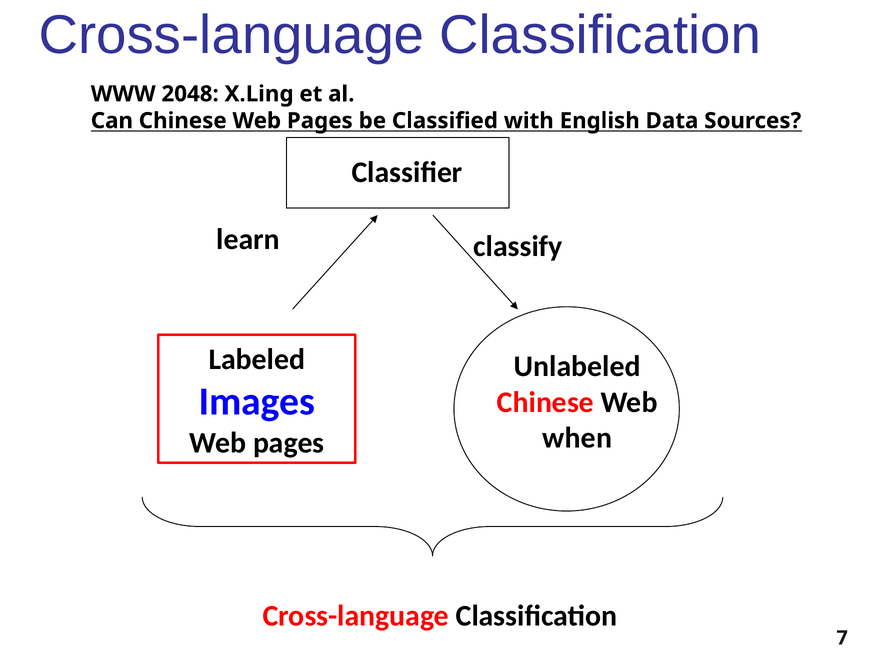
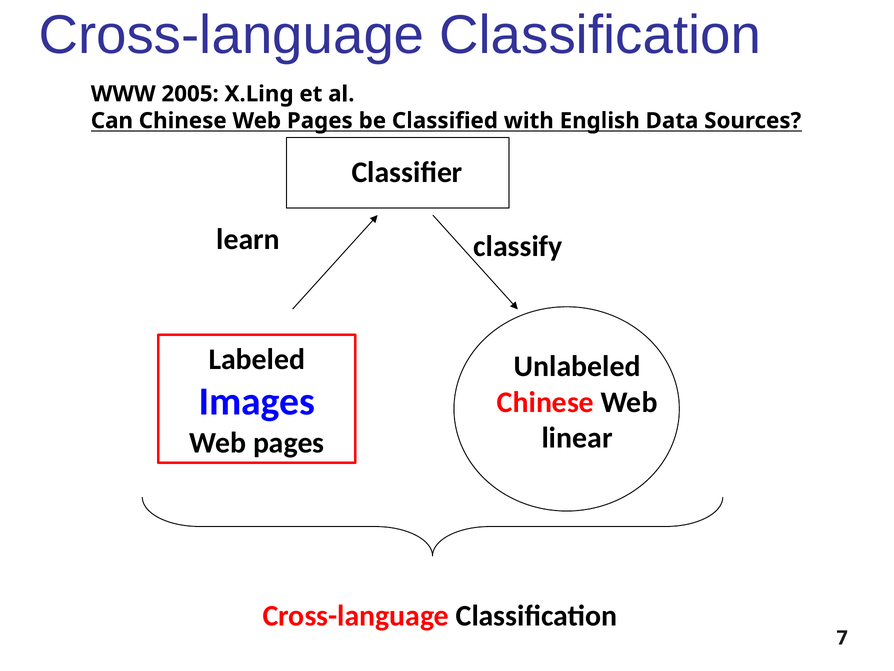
2048: 2048 -> 2005 (190, 94)
when: when -> linear (577, 438)
